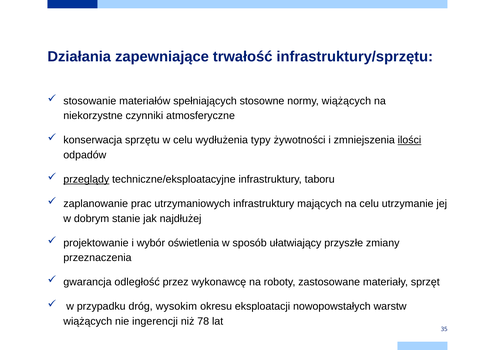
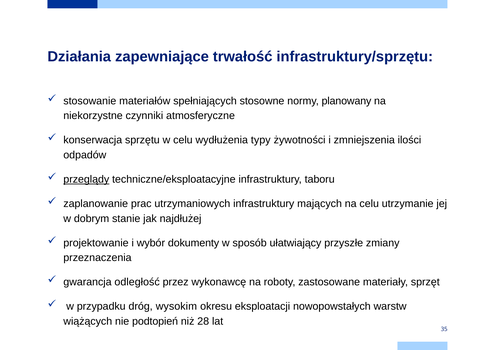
normy wiążących: wiążących -> planowany (346, 101)
ilości underline: present -> none (409, 140)
oświetlenia: oświetlenia -> dokumenty (194, 243)
ingerencji: ingerencji -> podtopień (155, 321)
78: 78 -> 28 (203, 321)
